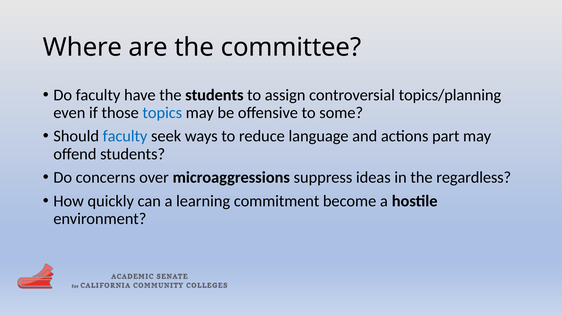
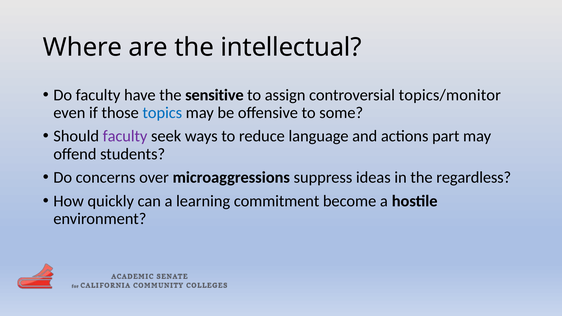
committee: committee -> intellectual (291, 47)
the students: students -> sensitive (214, 95)
topics/planning: topics/planning -> topics/monitor (450, 95)
faculty colour: blue -> purple (125, 136)
